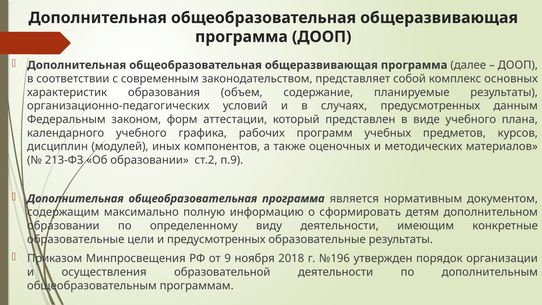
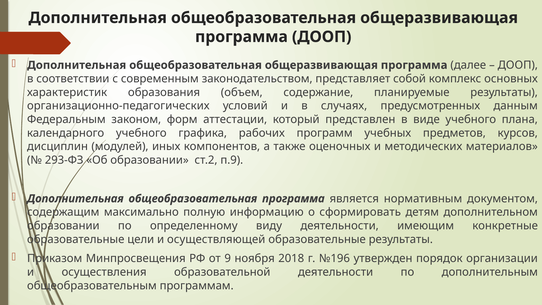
213-ФЗ: 213-ФЗ -> 293-ФЗ (64, 160)
и предусмотренных: предусмотренных -> осуществляющей (216, 239)
